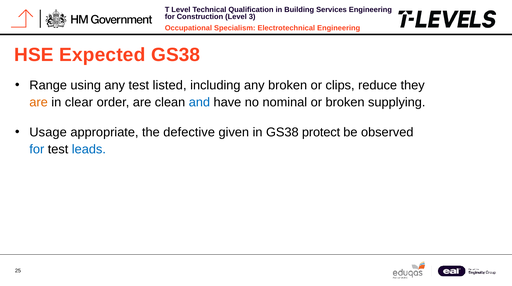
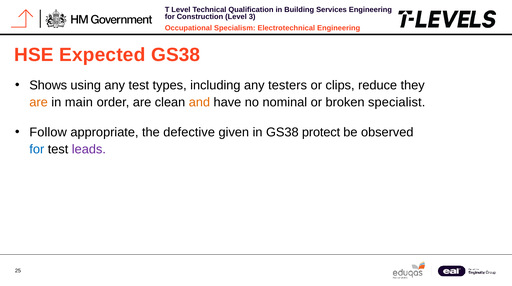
Range: Range -> Shows (48, 85)
listed: listed -> types (170, 85)
any broken: broken -> testers (288, 85)
clear: clear -> main (79, 102)
and colour: blue -> orange (199, 102)
supplying: supplying -> specialist (397, 102)
Usage: Usage -> Follow (48, 132)
leads colour: blue -> purple (89, 149)
